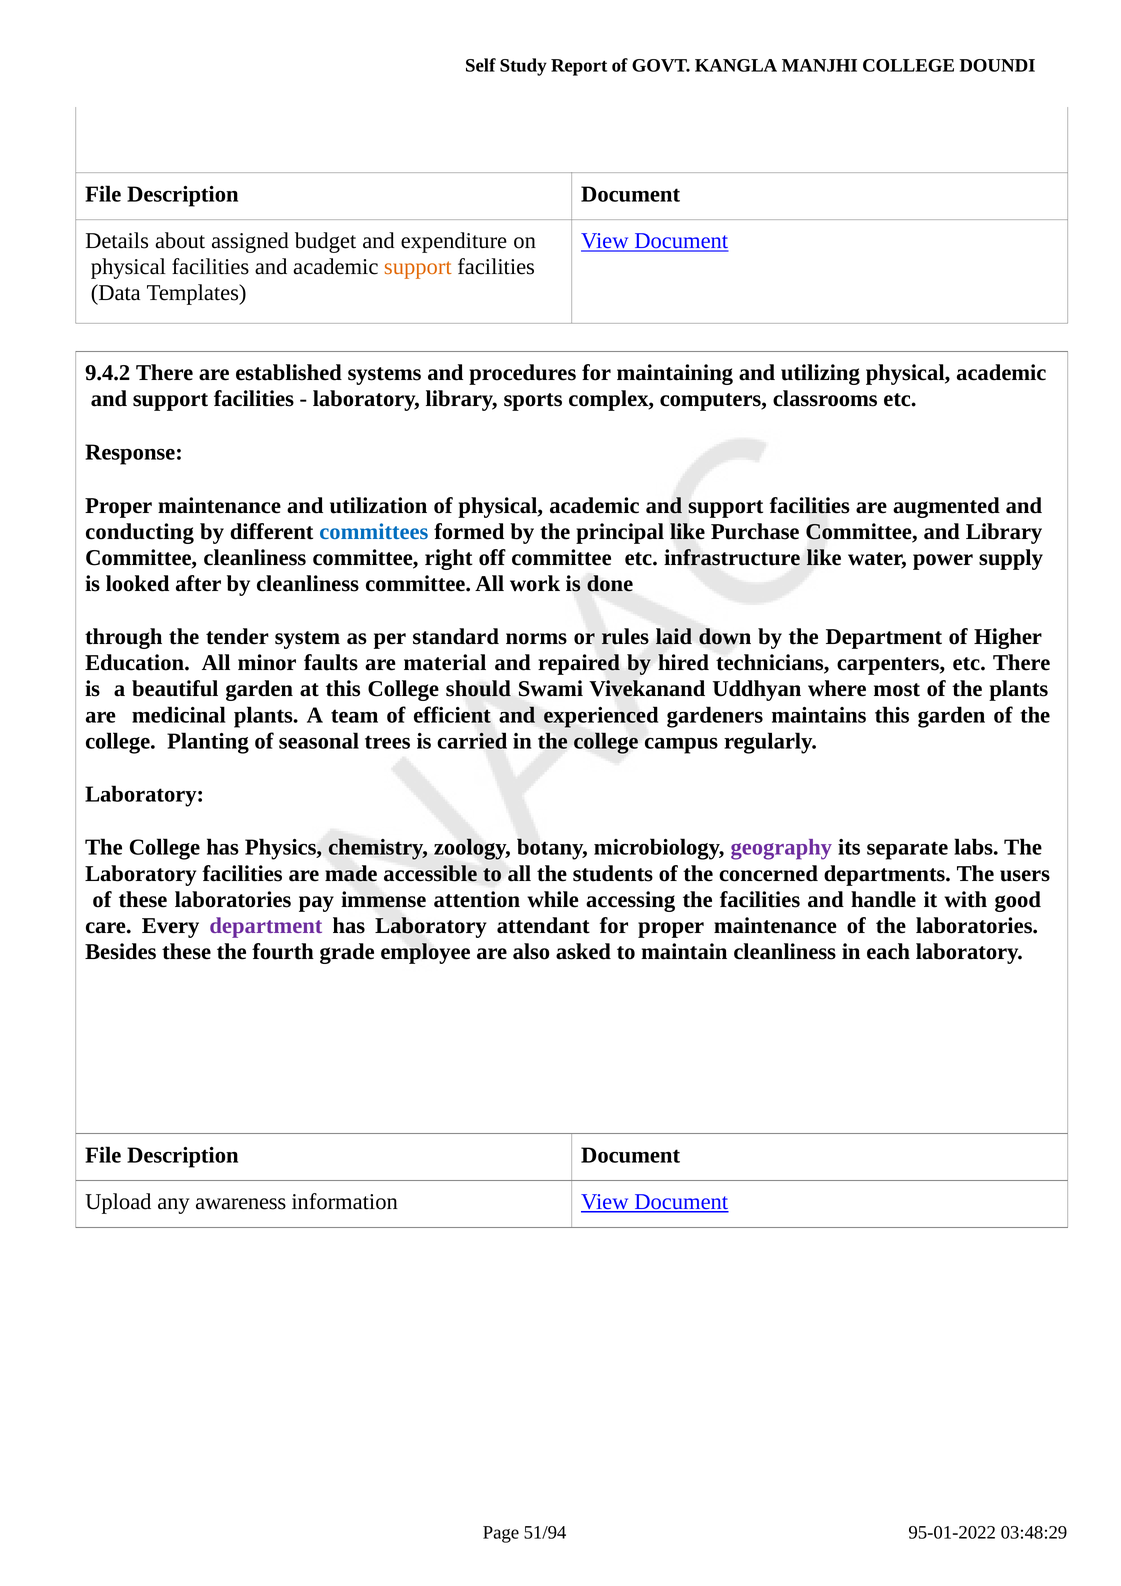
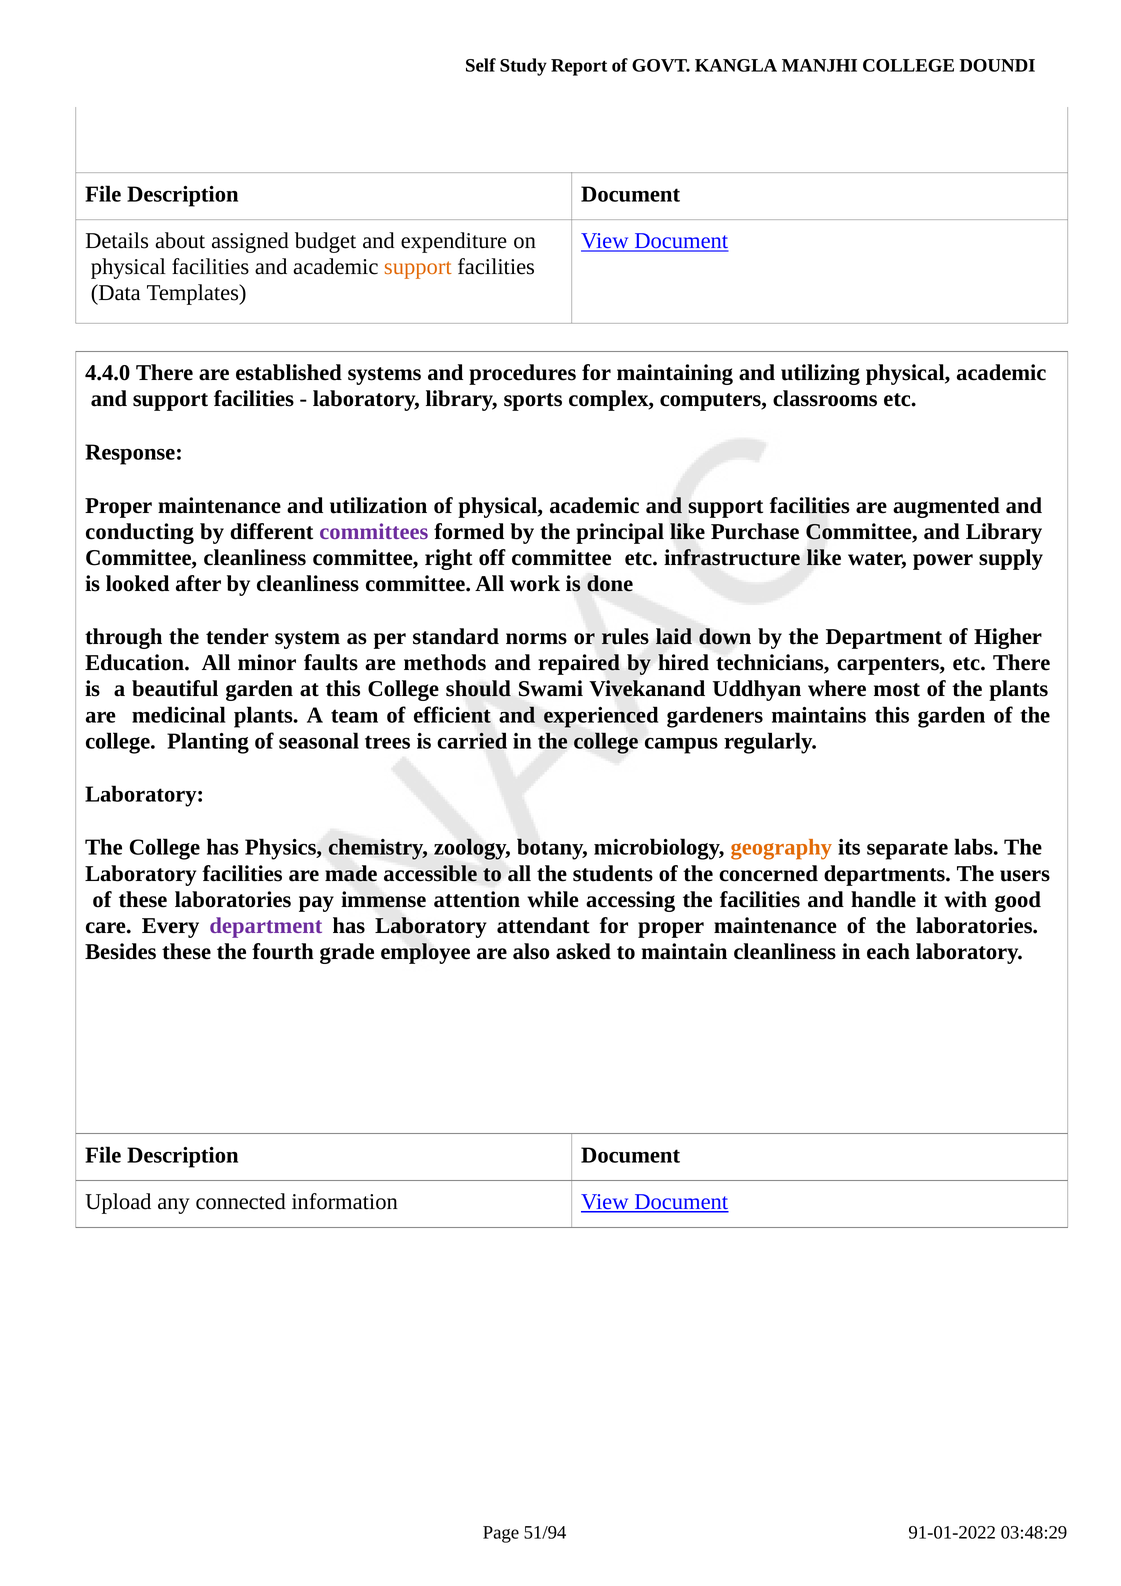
9.4.2: 9.4.2 -> 4.4.0 (108, 373)
committees colour: blue -> purple (374, 532)
material: material -> methods (445, 663)
geography colour: purple -> orange (781, 848)
awareness: awareness -> connected (241, 1202)
95-01-2022: 95-01-2022 -> 91-01-2022 (952, 1533)
